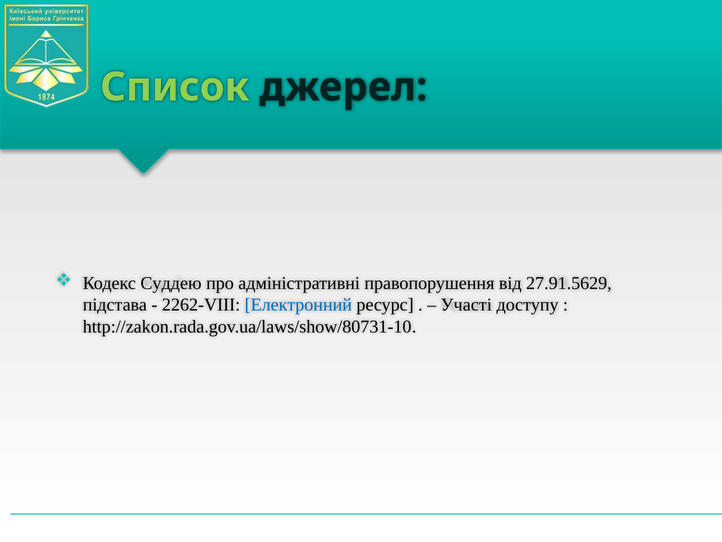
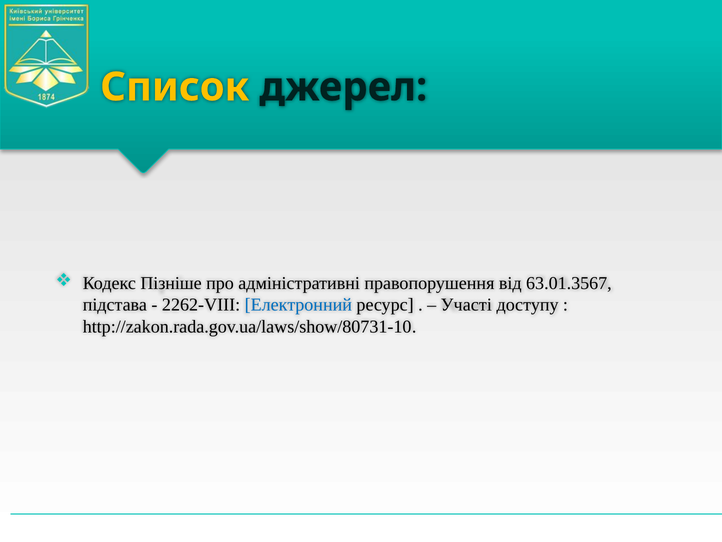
Список colour: light green -> yellow (175, 87)
Суддею: Суддею -> Пізніше (171, 283)
27.91.5629: 27.91.5629 -> 63.01.3567 (569, 283)
